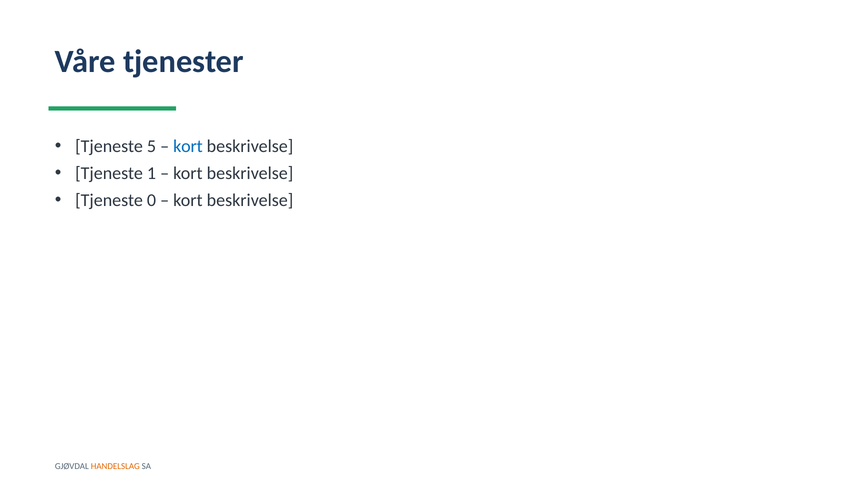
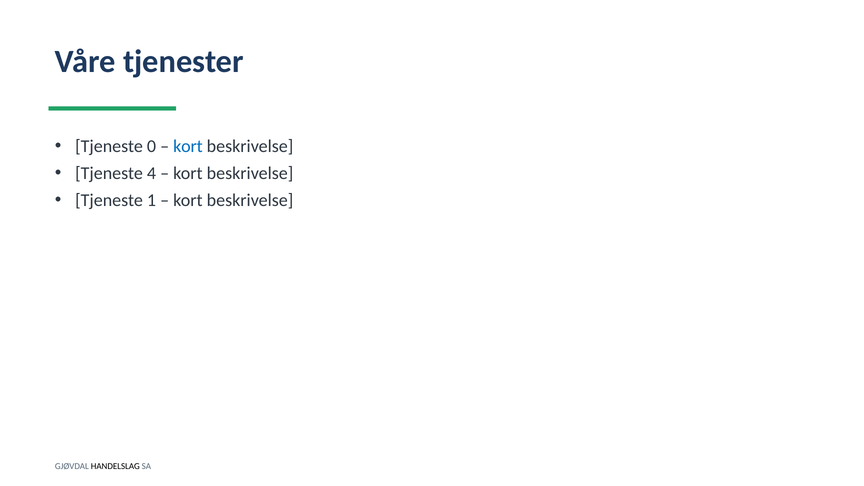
5: 5 -> 0 (151, 146)
1: 1 -> 4 (151, 173)
0: 0 -> 1 (151, 200)
HANDELSLAG colour: orange -> black (115, 466)
